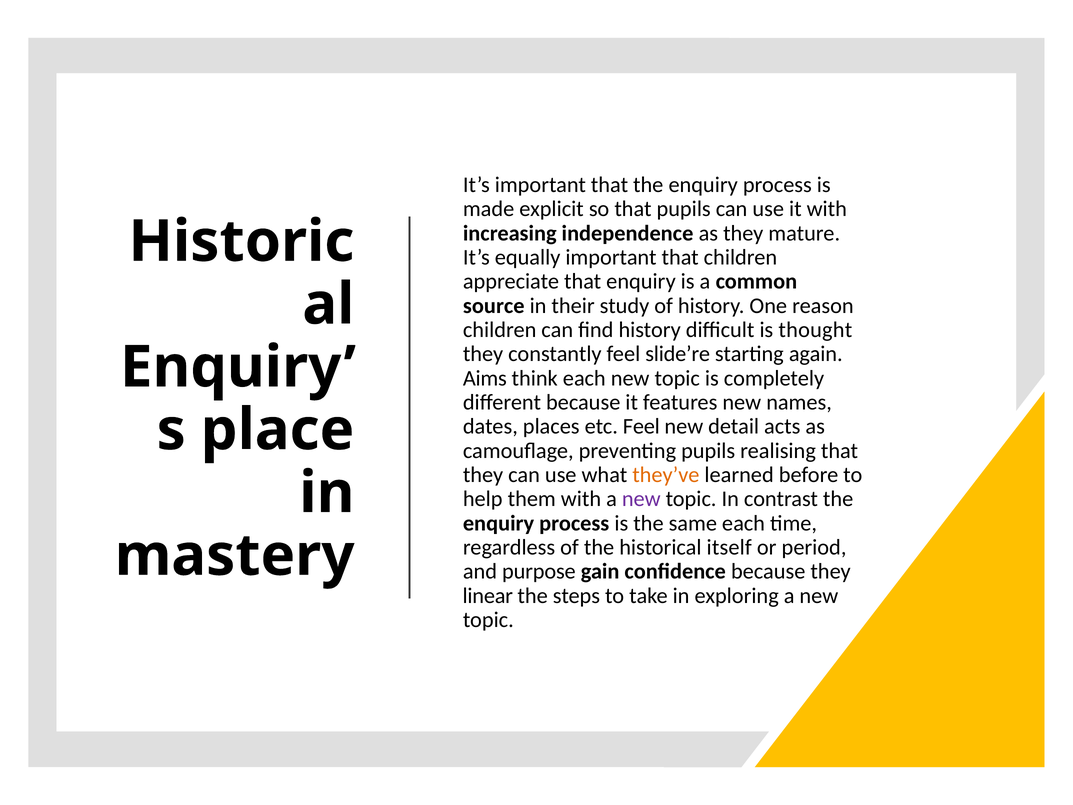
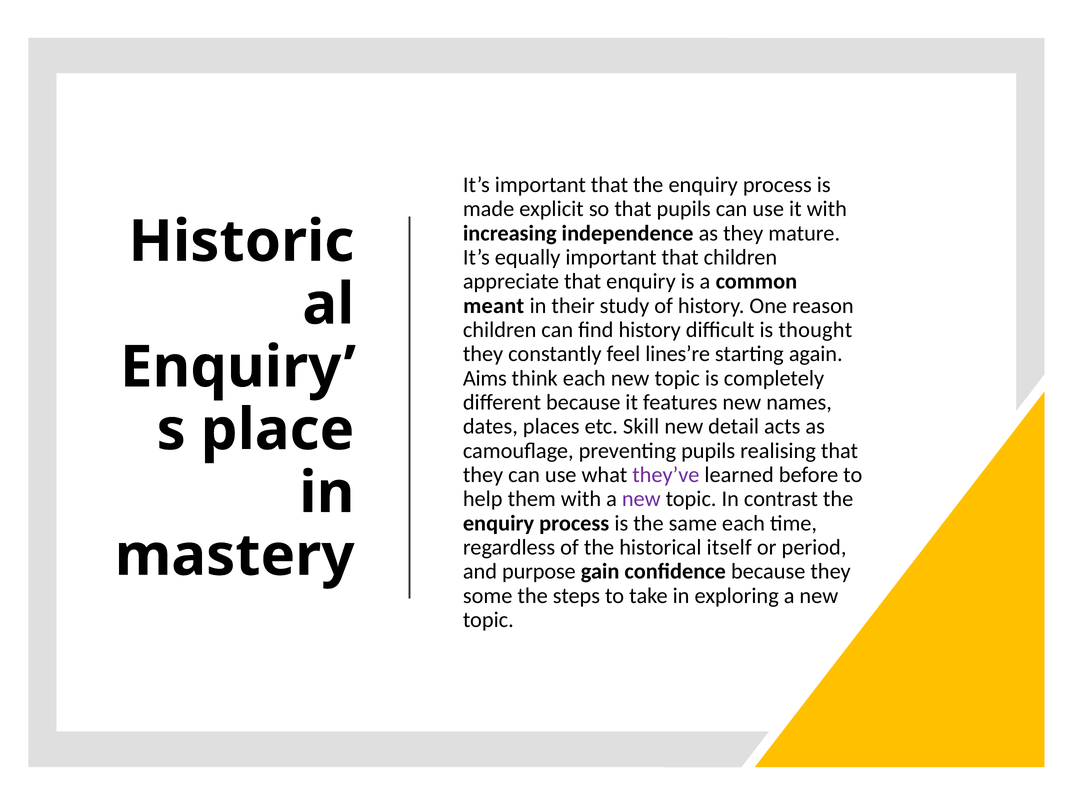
source: source -> meant (494, 306)
slide’re: slide’re -> lines’re (678, 354)
etc Feel: Feel -> Skill (641, 426)
they’ve colour: orange -> purple (666, 475)
linear: linear -> some (488, 596)
